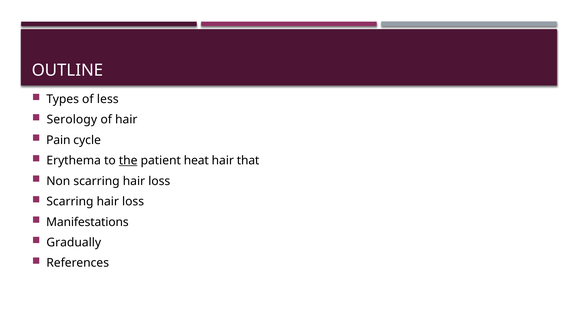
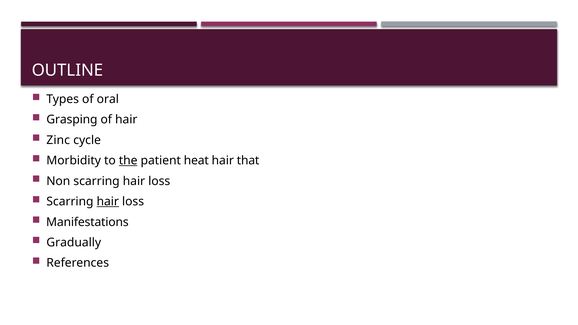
less: less -> oral (108, 99)
Serology: Serology -> Grasping (72, 120)
Pain: Pain -> Zinc (58, 140)
Erythema: Erythema -> Morbidity (74, 161)
hair underline: none -> present (108, 202)
